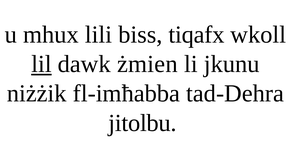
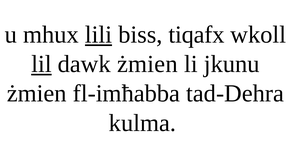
lili underline: none -> present (98, 35)
niżżik: niżżik -> żmien (37, 93)
jitolbu: jitolbu -> kulma (142, 123)
